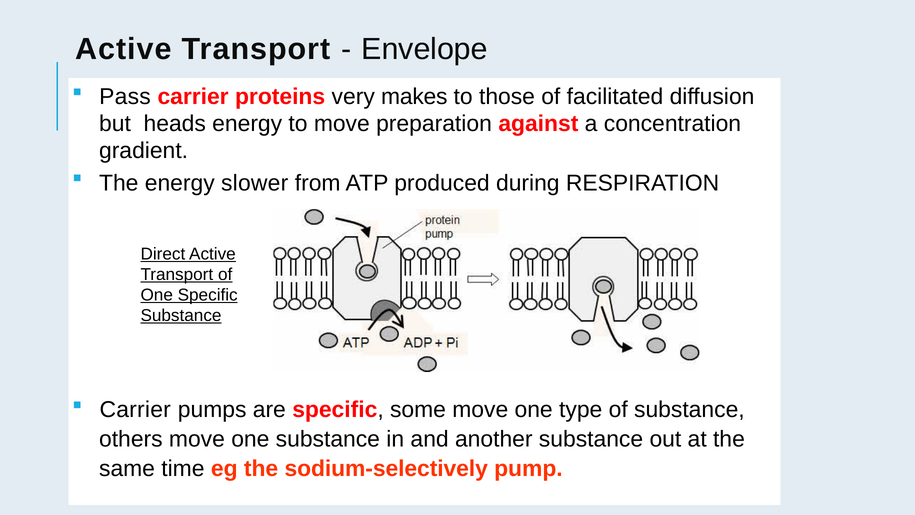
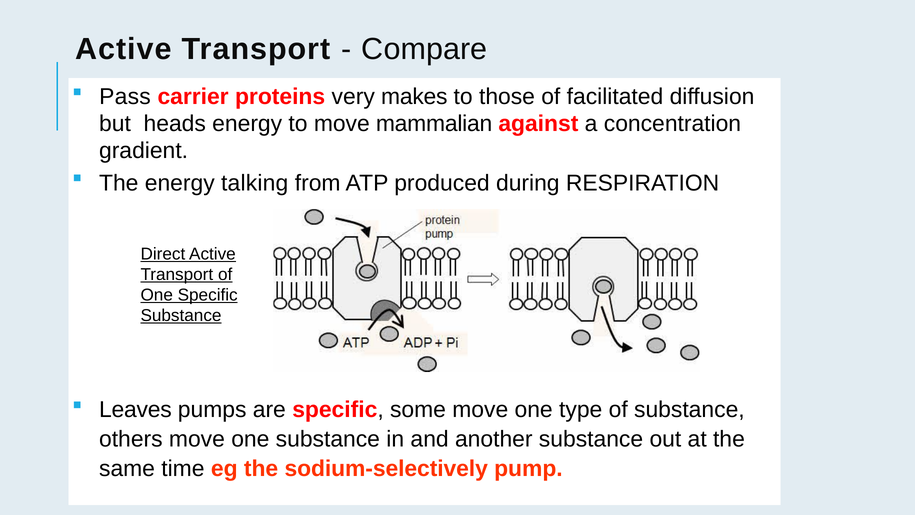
Envelope: Envelope -> Compare (424, 49)
preparation: preparation -> mammalian (434, 124)
slower: slower -> talking (255, 183)
Carrier: Carrier -> Leaves (135, 409)
